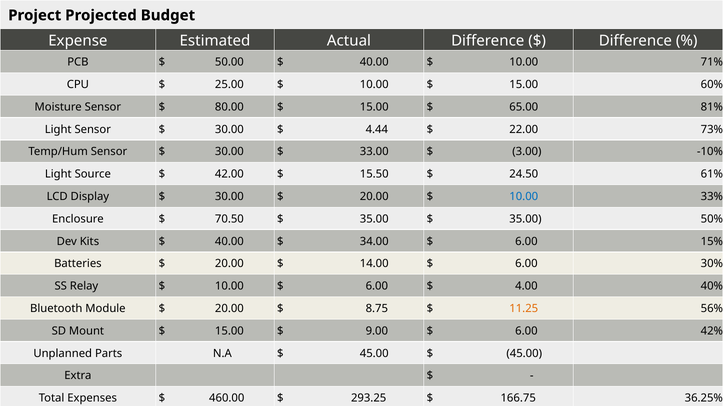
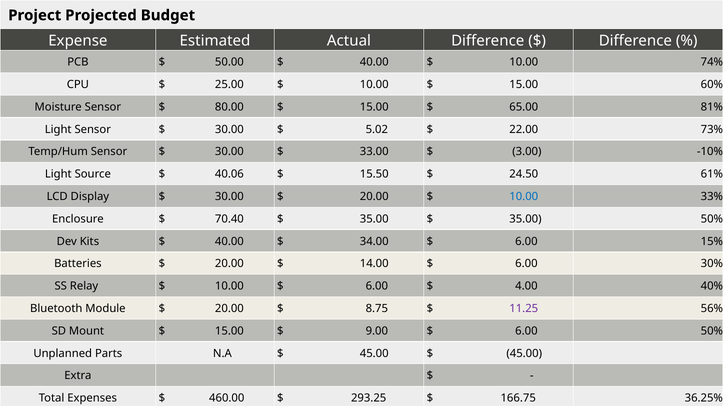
71%: 71% -> 74% (712, 62)
4.44: 4.44 -> 5.02 (377, 130)
42.00: 42.00 -> 40.06 (229, 174)
70.50: 70.50 -> 70.40 (229, 219)
11.25 colour: orange -> purple (524, 309)
6.00 42%: 42% -> 50% (712, 332)
